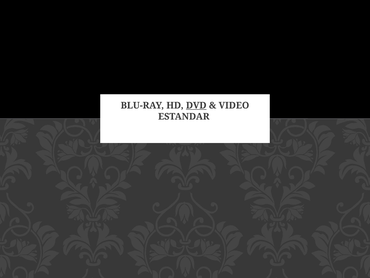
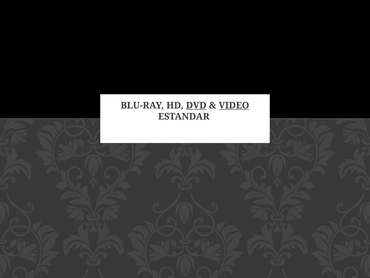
VIDEO underline: none -> present (234, 105)
